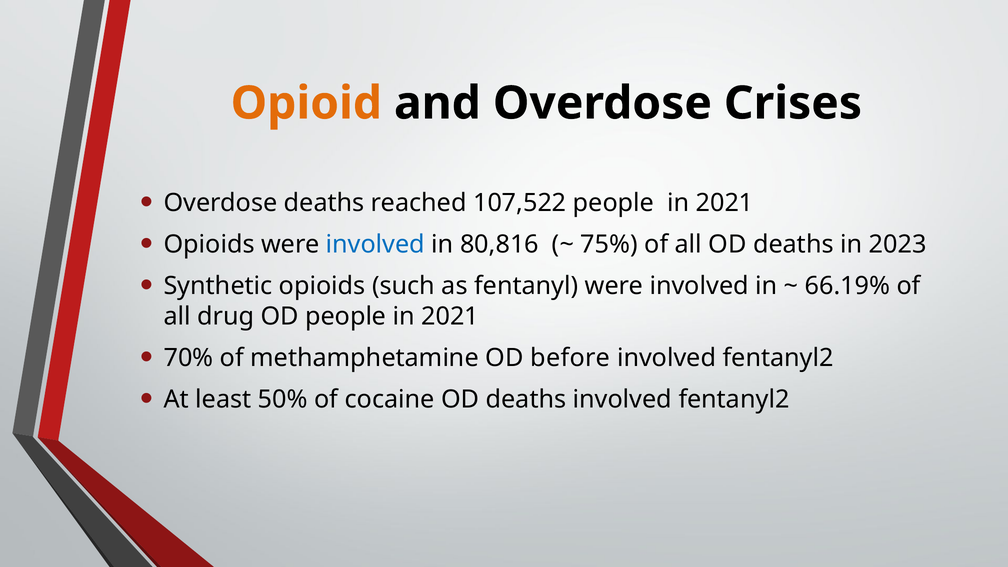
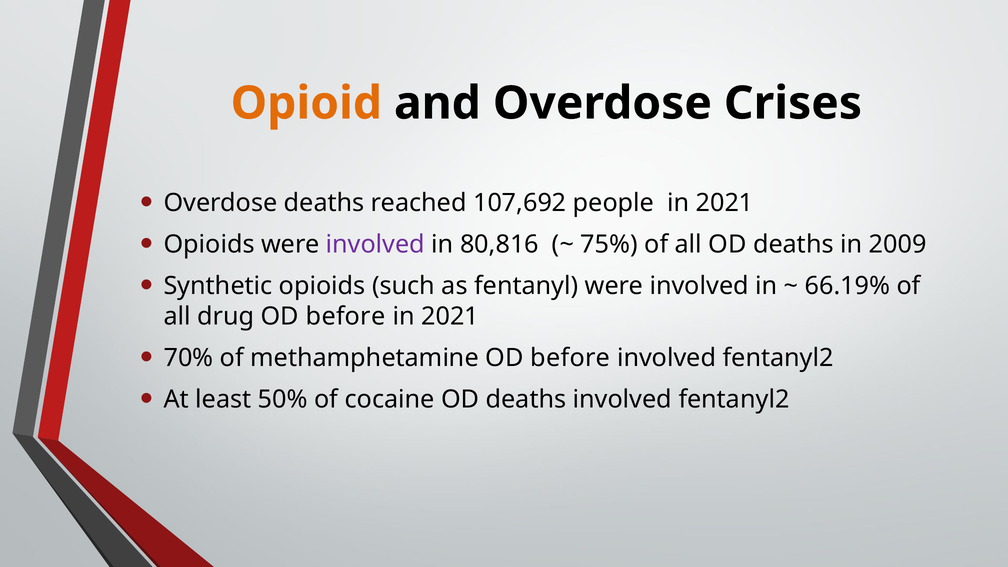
107,522: 107,522 -> 107,692 (520, 203)
involved colour: blue -> purple (375, 245)
2023: 2023 -> 2009 (898, 245)
drug OD people: people -> before (346, 316)
